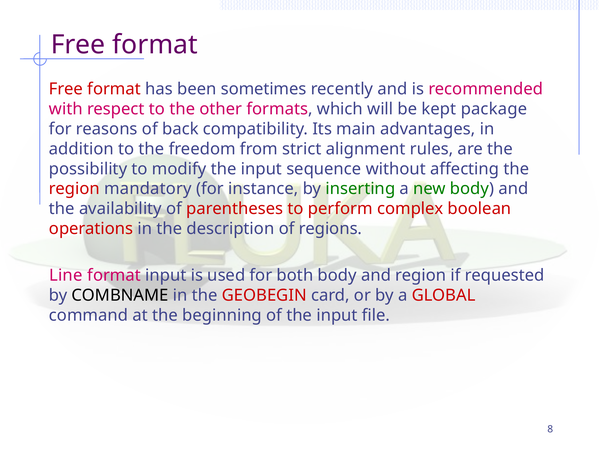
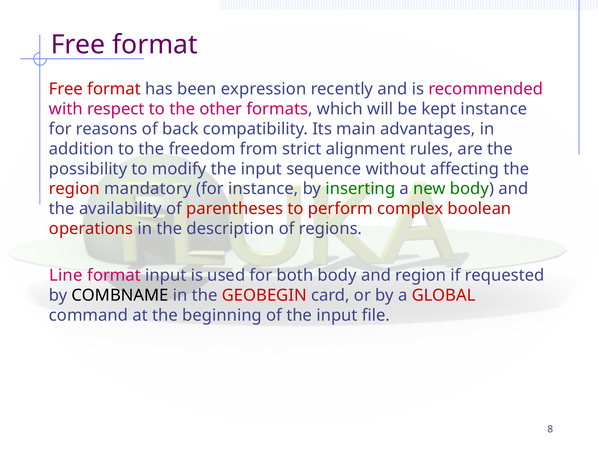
sometimes: sometimes -> expression (264, 89)
kept package: package -> instance (494, 109)
